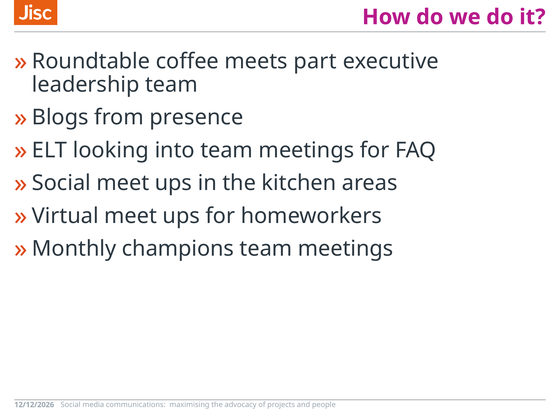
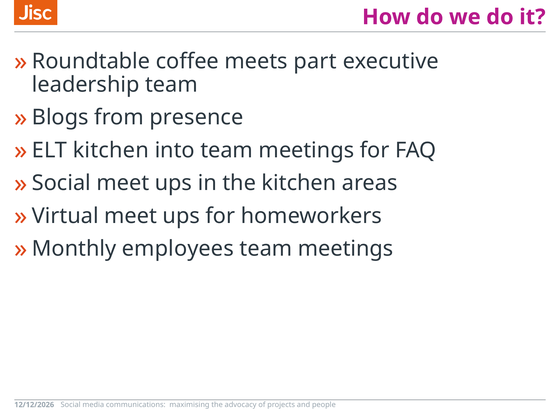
looking: looking -> kitchen (111, 150)
champions: champions -> employees (178, 249)
